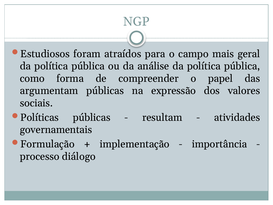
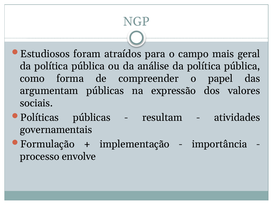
diálogo: diálogo -> envolve (79, 156)
